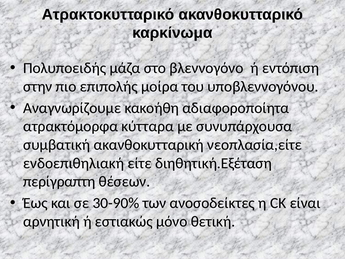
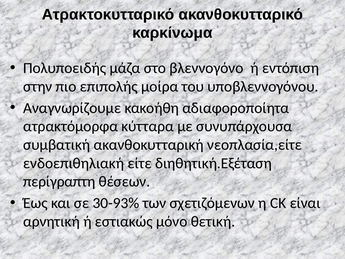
30-90%: 30-90% -> 30-93% (116, 203)
ανοσοδείκτες: ανοσοδείκτες -> σχετιζόμενων (212, 203)
